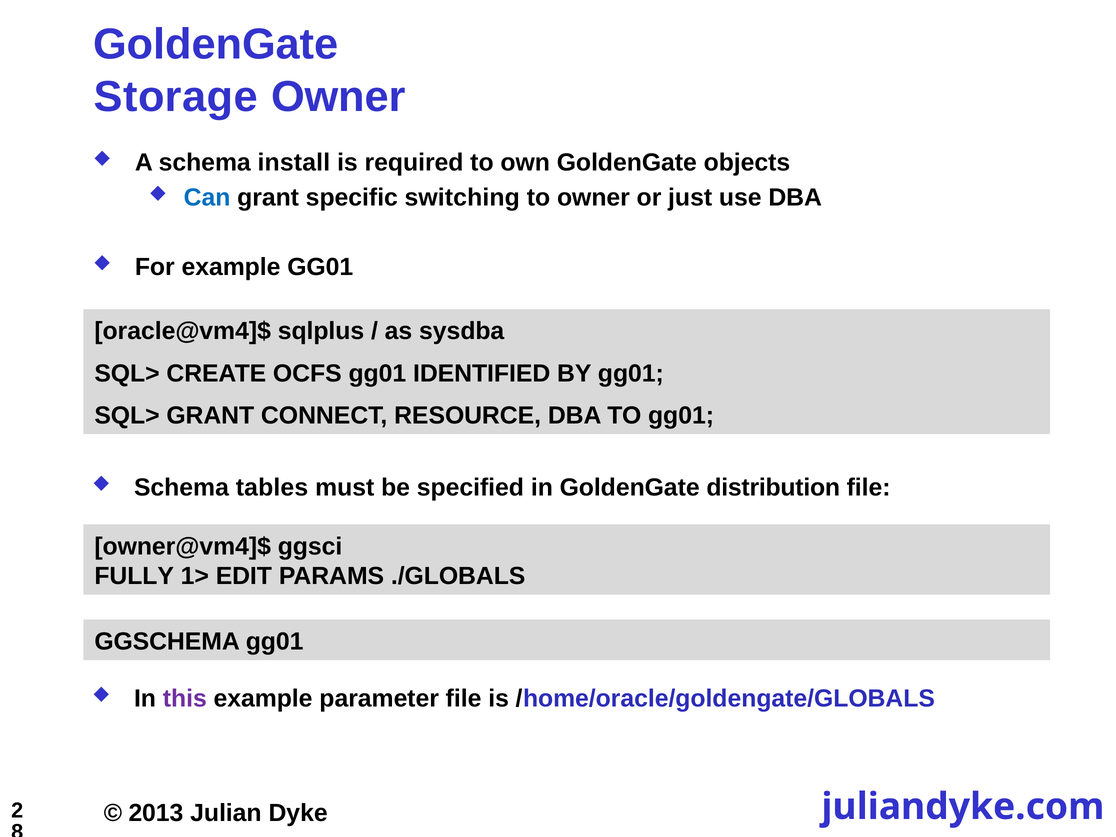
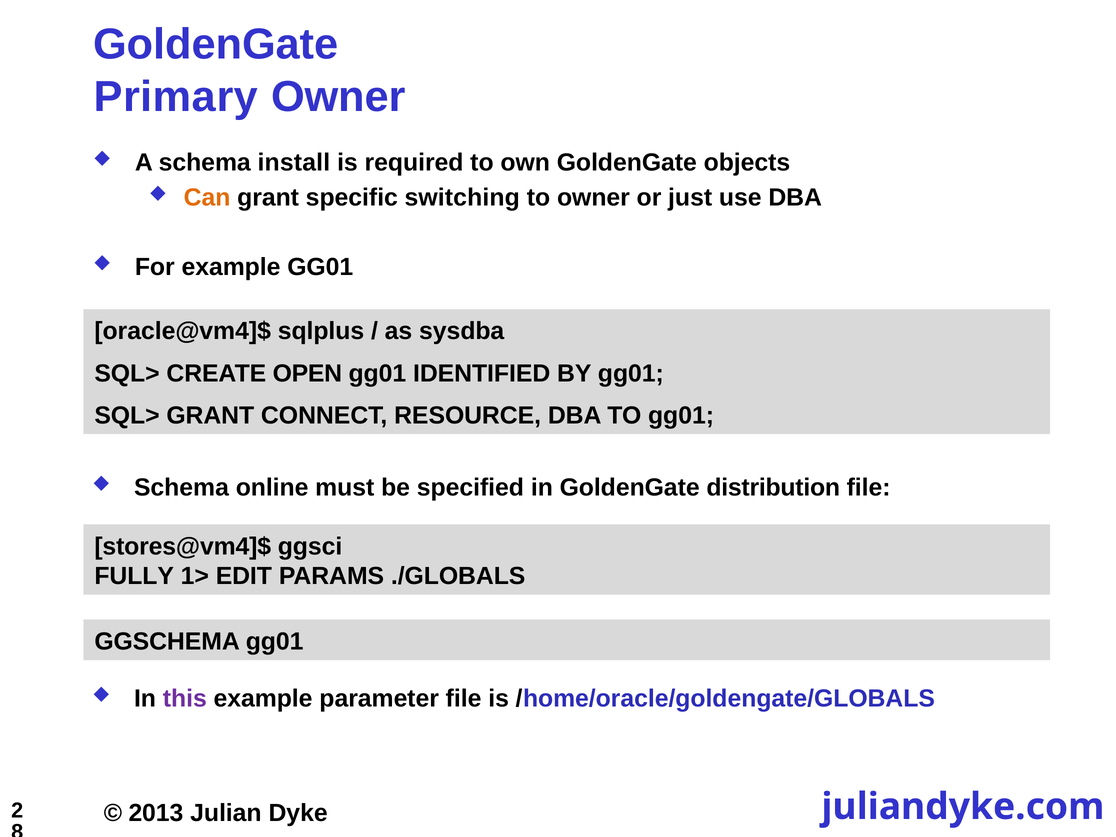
Storage: Storage -> Primary (176, 97)
Can colour: blue -> orange (207, 197)
OCFS: OCFS -> OPEN (307, 373)
tables: tables -> online (272, 488)
owner@vm4]$: owner@vm4]$ -> stores@vm4]$ (183, 546)
